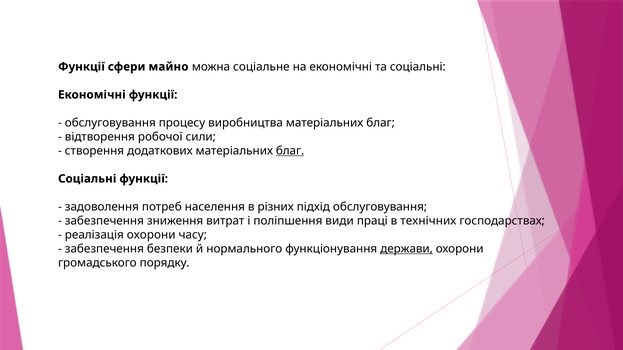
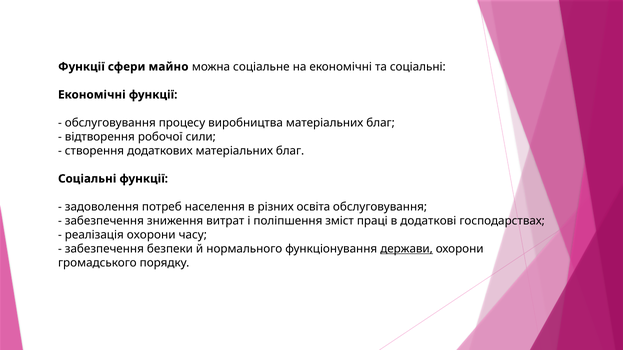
благ underline: present -> none (290, 151)
підхід: підхід -> освіта (313, 207)
види: види -> зміст (340, 221)
технічних: технічних -> додаткові (428, 221)
